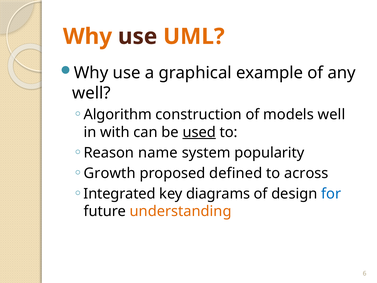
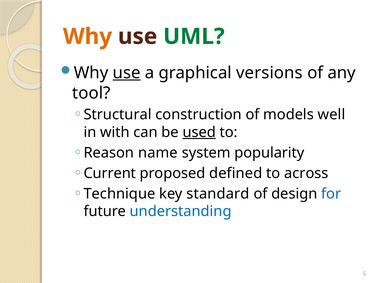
UML colour: orange -> green (194, 36)
use underline: none -> present (127, 73)
example: example -> versions (269, 73)
well: well -> tool (91, 93)
Algorithm: Algorithm -> Structural (118, 114)
Growth: Growth -> Current (110, 173)
Integrated: Integrated -> Technique (119, 194)
diagrams: diagrams -> standard (218, 194)
understanding colour: orange -> blue (181, 211)
